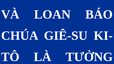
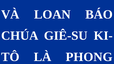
TƯỞNG: TƯỞNG -> PHONG (89, 57)
